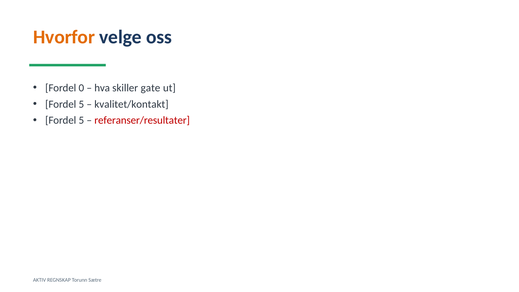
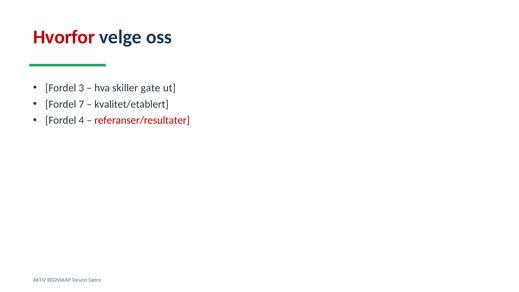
Hvorfor colour: orange -> red (64, 37)
0: 0 -> 3 (81, 88)
5: 5 -> 7 (81, 104)
kvalitet/kontakt: kvalitet/kontakt -> kvalitet/etablert (131, 104)
5: 5 -> 4 (81, 120)
